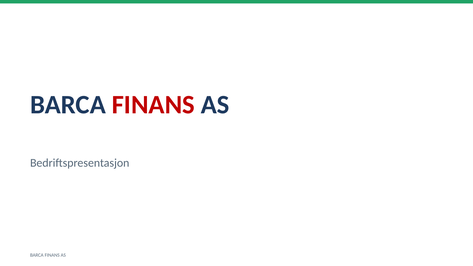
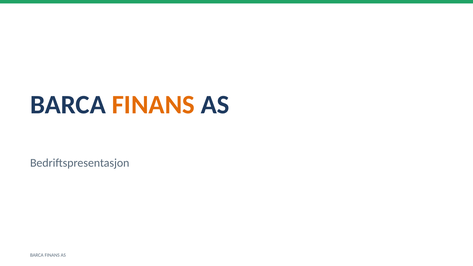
FINANS colour: red -> orange (153, 105)
